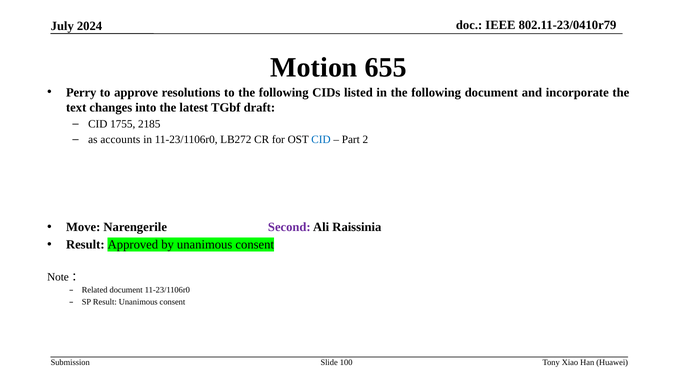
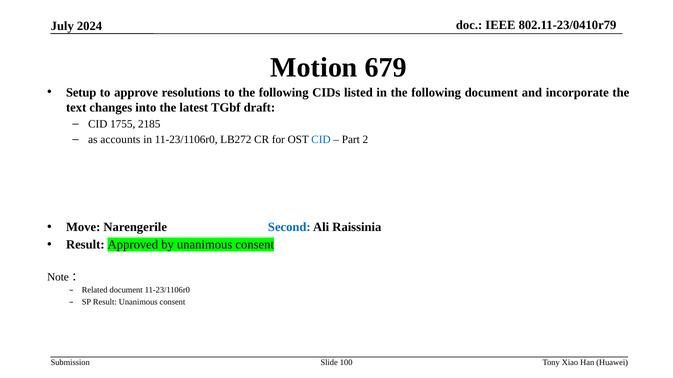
655: 655 -> 679 (386, 68)
Perry: Perry -> Setup (81, 93)
Second colour: purple -> blue (289, 227)
